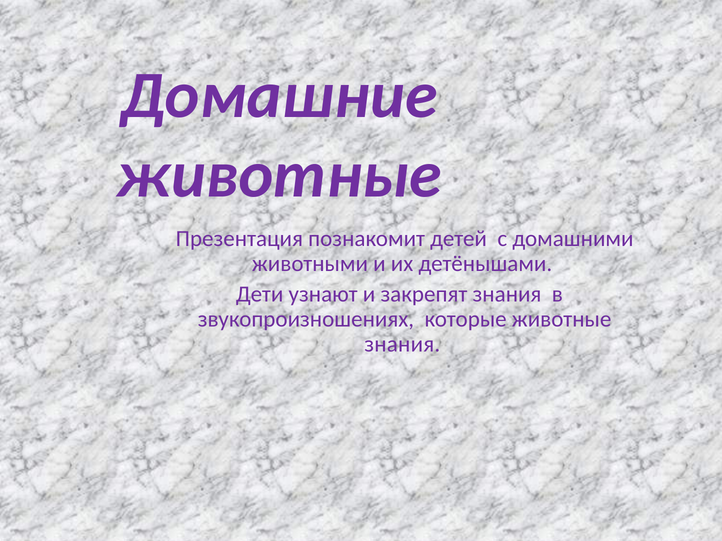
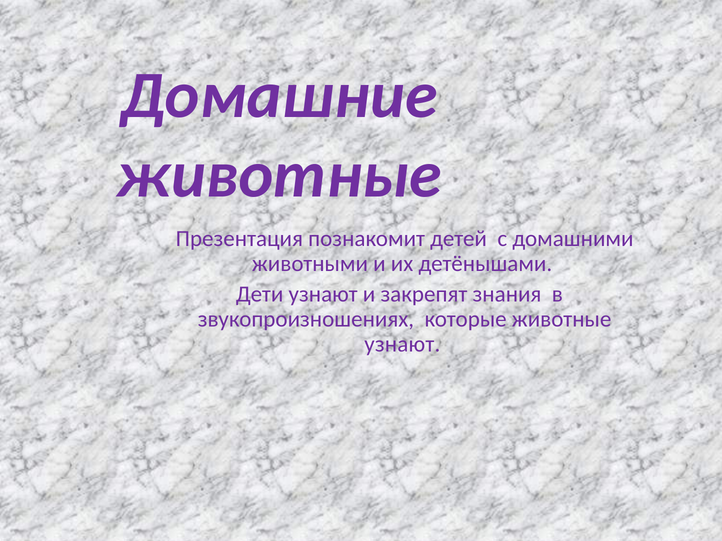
знания: знания -> узнают (402, 344)
